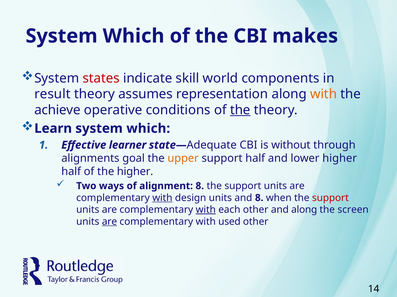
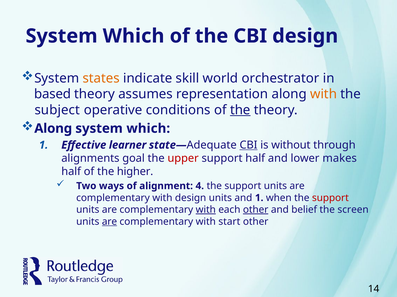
CBI makes: makes -> design (305, 36)
states colour: red -> orange (101, 78)
components: components -> orchestrator (281, 78)
result: result -> based (53, 94)
achieve: achieve -> subject (57, 110)
Learn: Learn -> Along (53, 129)
CBI underline: none -> present (249, 145)
upper colour: orange -> red (183, 159)
lower higher: higher -> makes (340, 159)
alignment 8: 8 -> 4 (200, 186)
with underline: present -> none (162, 198)
and 8: 8 -> 1 (259, 198)
other underline: none -> present (256, 210)
and along: along -> belief (304, 210)
used: used -> start (229, 222)
